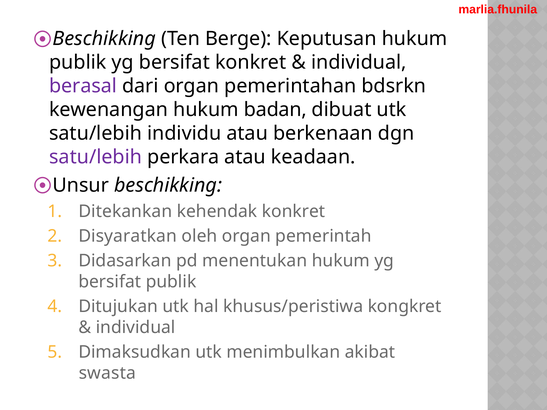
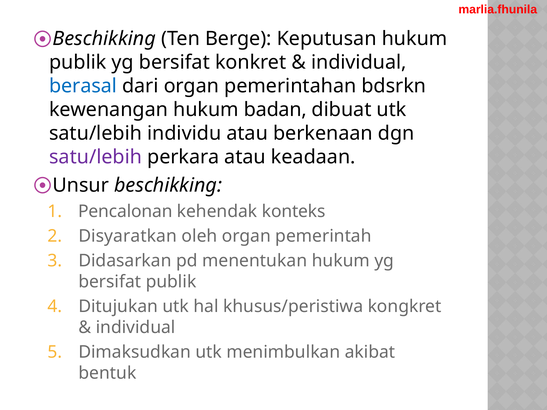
berasal colour: purple -> blue (83, 86)
Ditekankan: Ditekankan -> Pencalonan (125, 211)
kehendak konkret: konkret -> konteks (294, 211)
swasta: swasta -> bentuk (107, 373)
